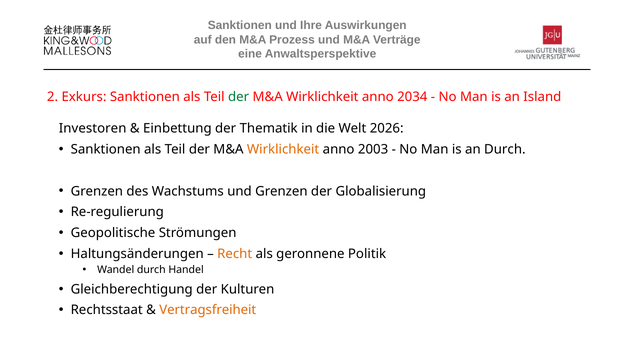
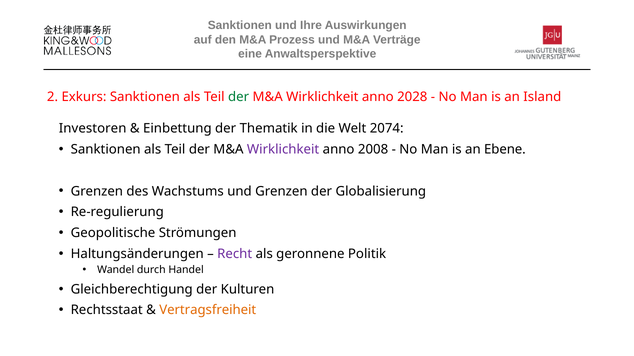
2034: 2034 -> 2028 (412, 97)
2026: 2026 -> 2074 (387, 129)
Wirklichkeit colour: orange -> purple (283, 150)
2003: 2003 -> 2008 (373, 150)
an Durch: Durch -> Ebene (505, 150)
Recht colour: orange -> purple (235, 254)
